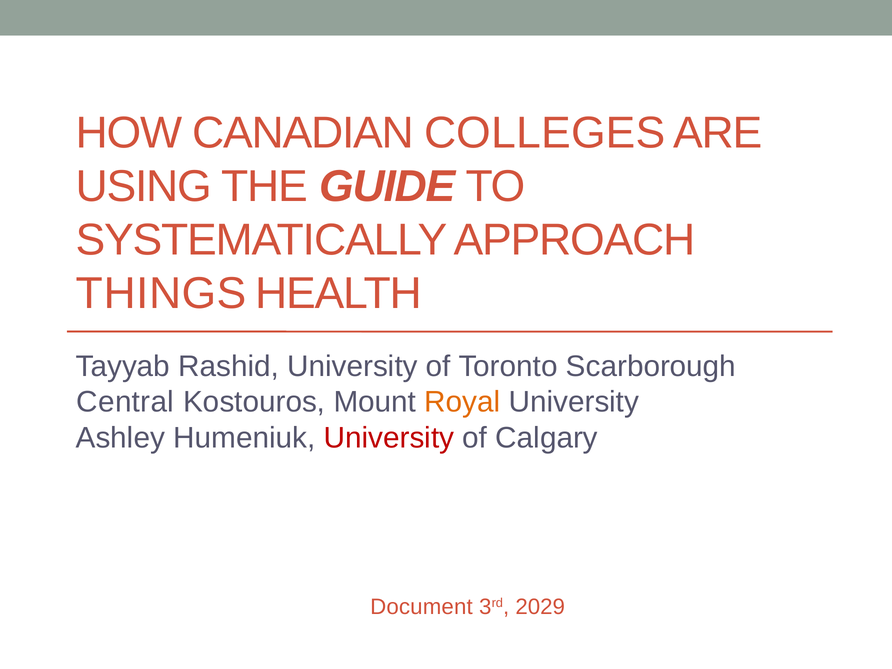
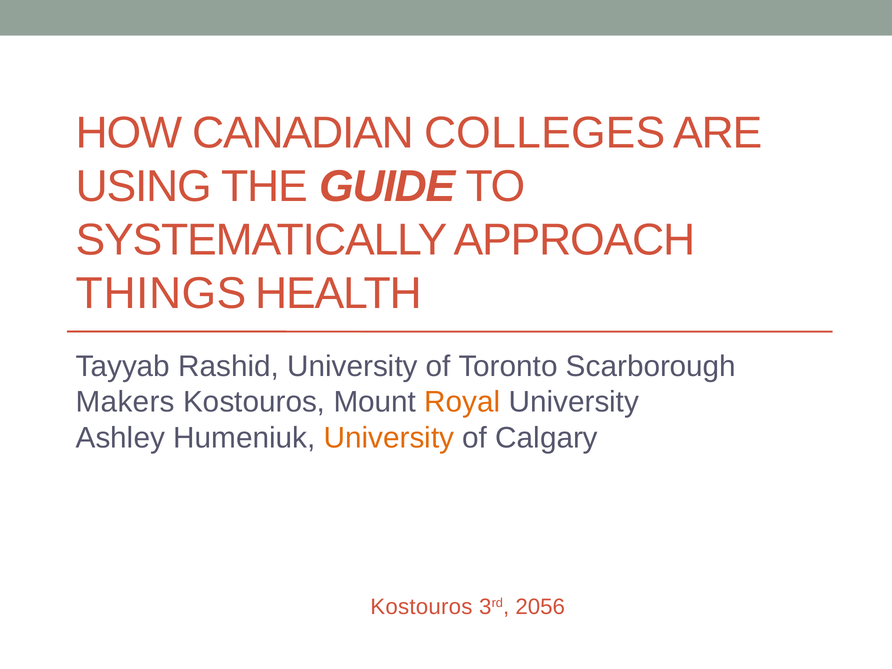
Central: Central -> Makers (125, 402)
University colour: red -> orange (389, 438)
Document: Document -> Kostouros (421, 607)
2029: 2029 -> 2056 (540, 607)
